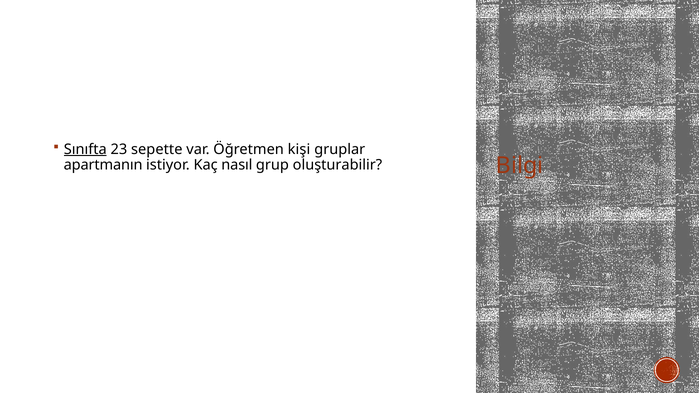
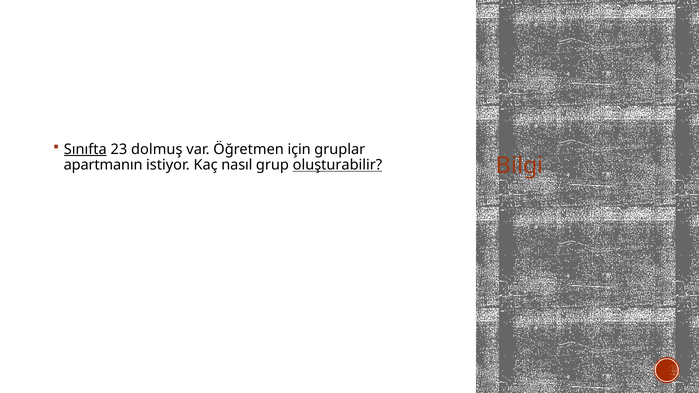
sepette: sepette -> dolmuş (157, 149)
kişi: kişi -> için (299, 149)
oluşturabilir underline: none -> present (337, 165)
